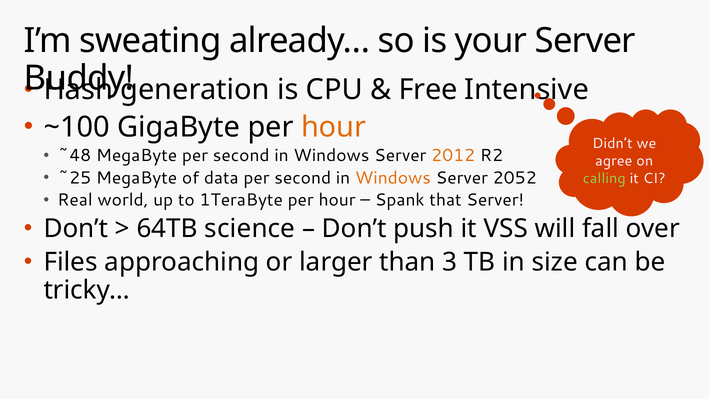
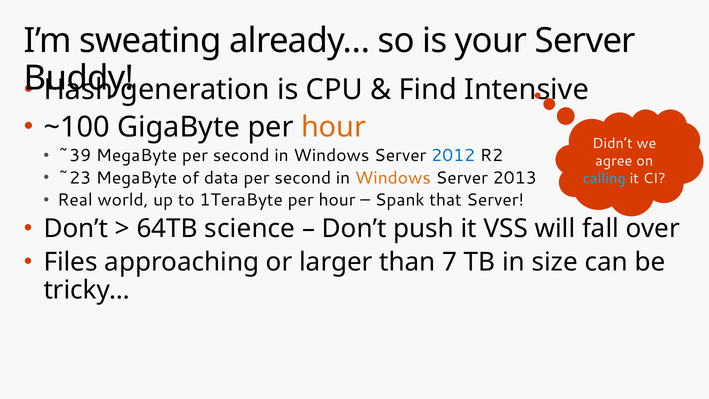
Free: Free -> Find (428, 90)
~48: ~48 -> ~39 (74, 155)
2012 colour: orange -> blue (453, 155)
~25: ~25 -> ~23 (74, 178)
2052: 2052 -> 2013 (515, 178)
calling colour: light green -> light blue (604, 178)
3: 3 -> 7 (450, 262)
